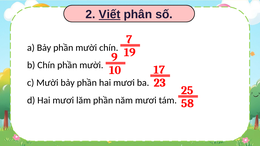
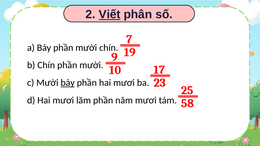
bảy underline: none -> present (68, 83)
